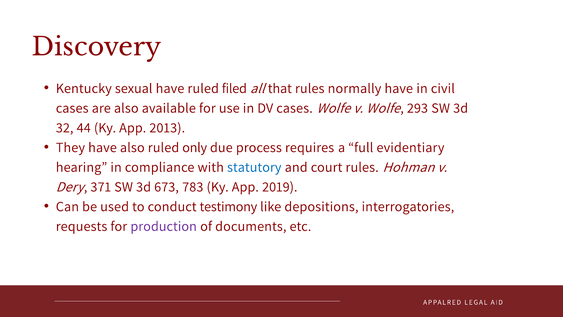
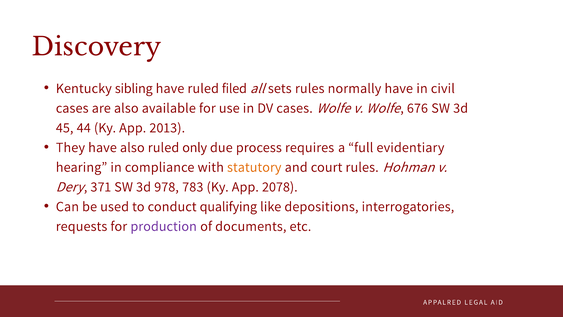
sexual: sexual -> sibling (134, 88)
that: that -> sets (280, 88)
293: 293 -> 676 (417, 108)
32: 32 -> 45 (65, 128)
statutory colour: blue -> orange (254, 167)
673: 673 -> 978 (167, 187)
2019: 2019 -> 2078 (280, 187)
testimony: testimony -> qualifying (228, 206)
